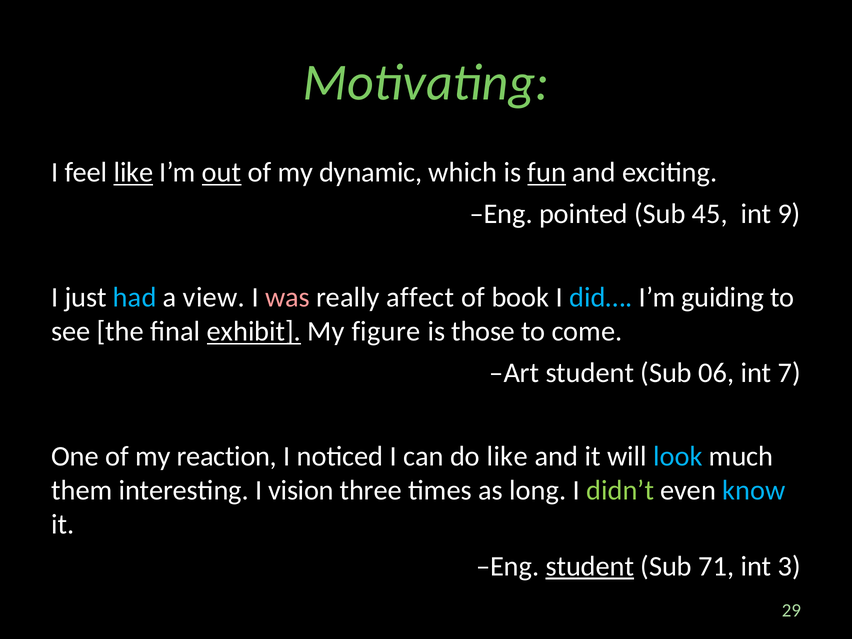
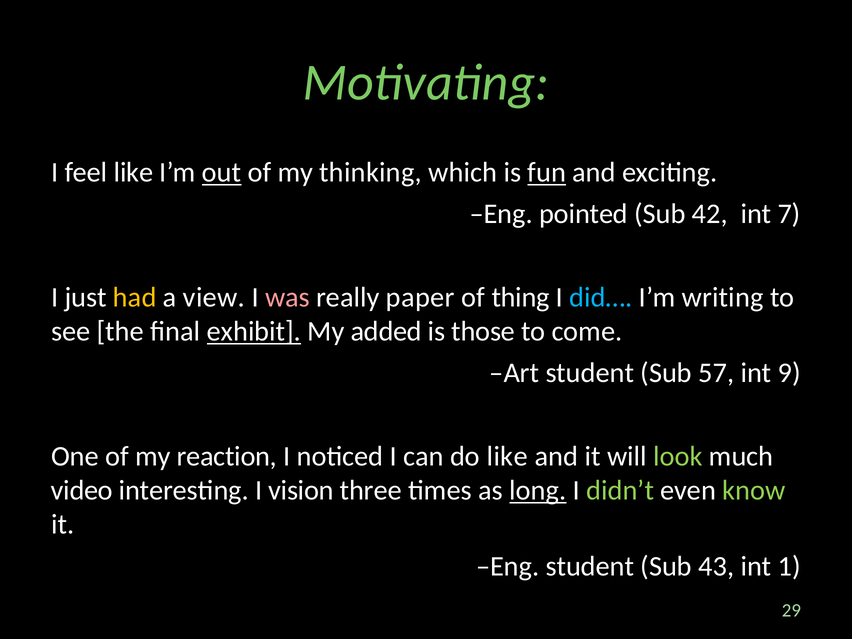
like underline: present -> none (133, 172)
dynamic: dynamic -> thinking (371, 172)
45: 45 -> 42 (710, 214)
9: 9 -> 7 (789, 214)
had colour: light blue -> yellow (135, 297)
affect: affect -> paper (420, 297)
book: book -> thing (521, 297)
guiding: guiding -> writing (723, 297)
figure: figure -> added (386, 331)
06: 06 -> 57 (716, 373)
7: 7 -> 9 (789, 373)
look colour: light blue -> light green (678, 456)
them: them -> video (82, 491)
long underline: none -> present (538, 491)
know colour: light blue -> light green (754, 491)
student underline: present -> none (590, 566)
71: 71 -> 43 (716, 566)
3: 3 -> 1 (789, 566)
